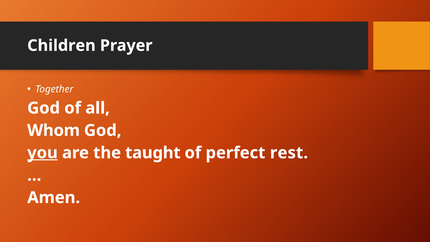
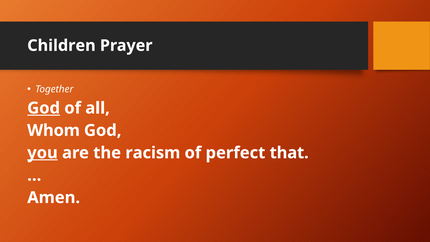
God underline: none -> present (44, 108)
taught: taught -> racism (153, 153)
rest: rest -> that (289, 153)
